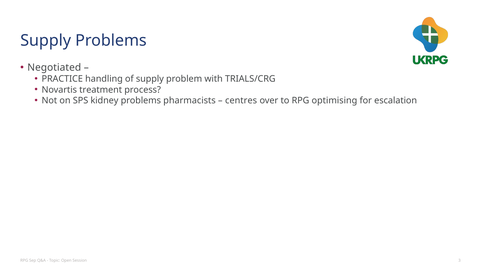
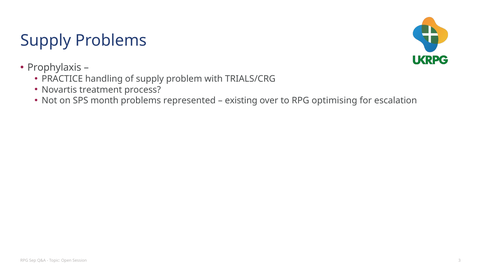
Negotiated: Negotiated -> Prophylaxis (54, 67)
kidney: kidney -> month (105, 100)
pharmacists: pharmacists -> represented (190, 100)
centres: centres -> existing (241, 100)
